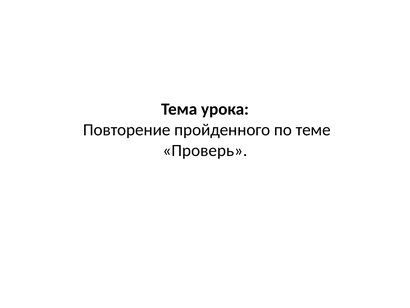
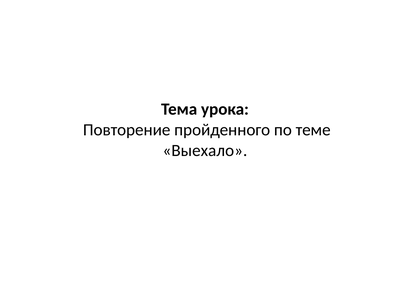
Проверь: Проверь -> Выехало (205, 150)
